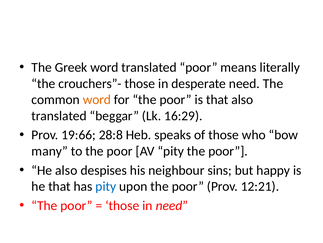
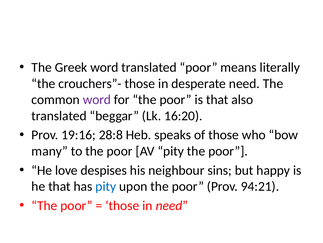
word colour: orange -> purple (97, 99)
16:29: 16:29 -> 16:20 (183, 116)
19:66: 19:66 -> 19:16 (79, 135)
He also: also -> love (66, 170)
12:21: 12:21 -> 94:21 (260, 186)
